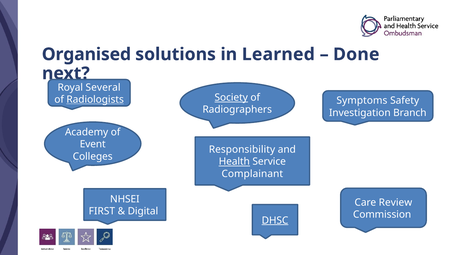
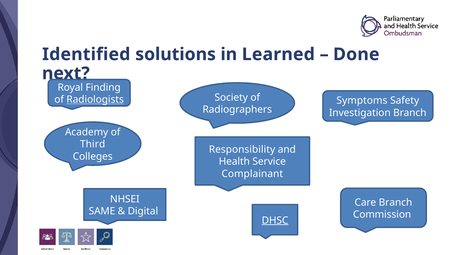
Organised: Organised -> Identified (86, 54)
Several: Several -> Finding (103, 87)
Society underline: present -> none (231, 98)
Event: Event -> Third (93, 144)
Health underline: present -> none (234, 162)
Care Review: Review -> Branch (395, 202)
FIRST: FIRST -> SAME (102, 211)
